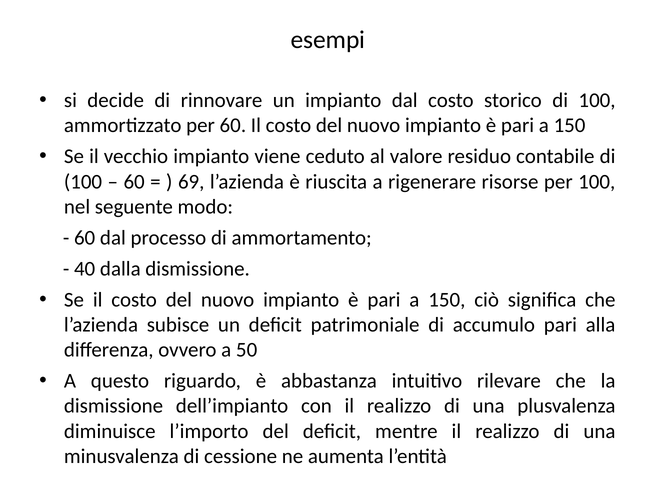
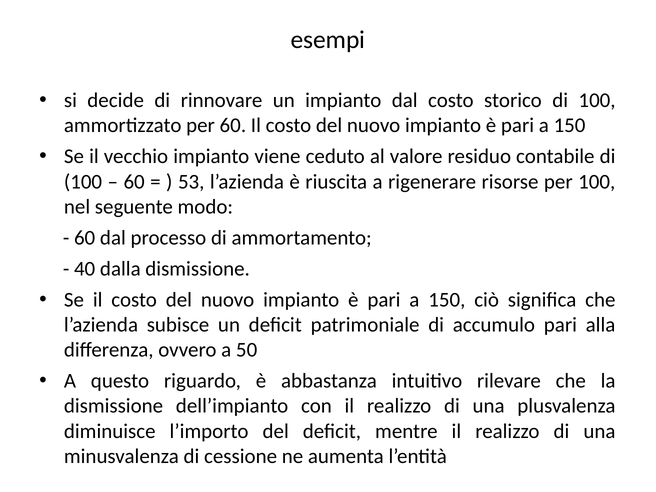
69: 69 -> 53 (191, 182)
